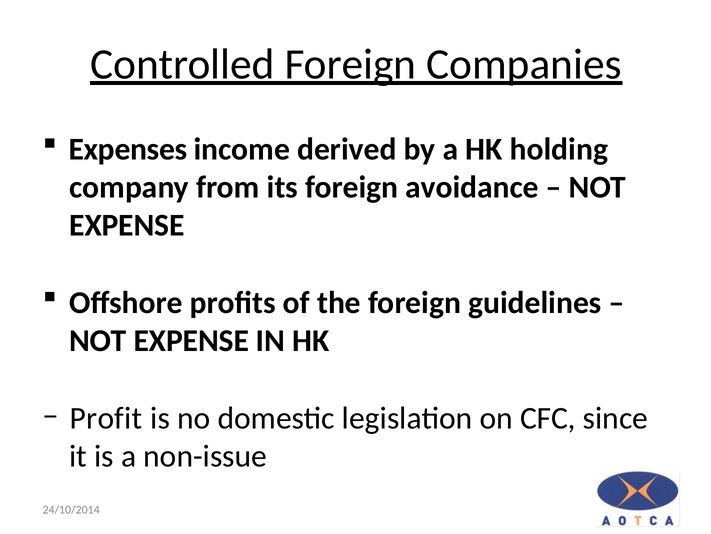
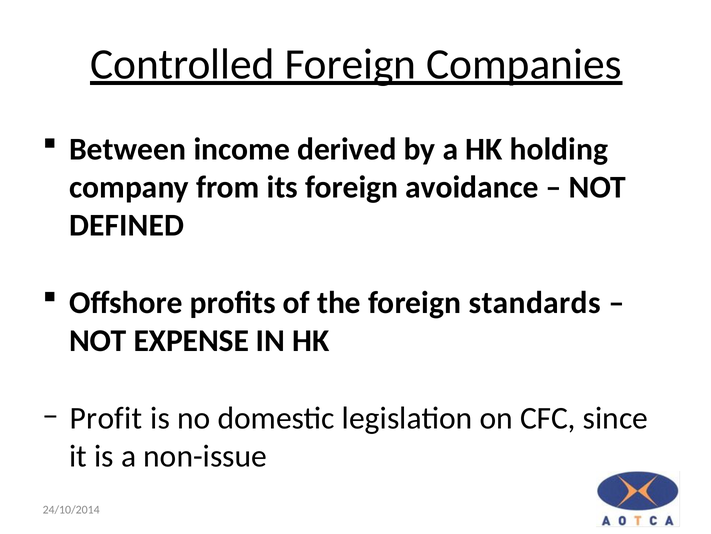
Expenses: Expenses -> Between (128, 149)
EXPENSE: EXPENSE -> DEFINED (127, 225)
guidelines: guidelines -> standards (535, 302)
